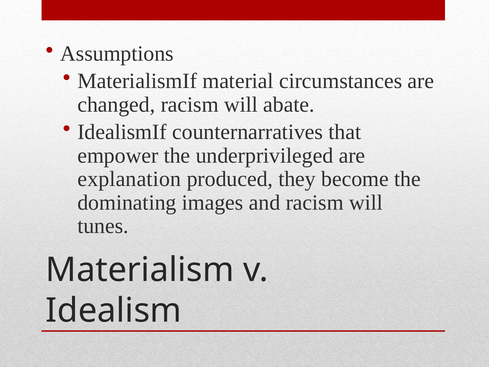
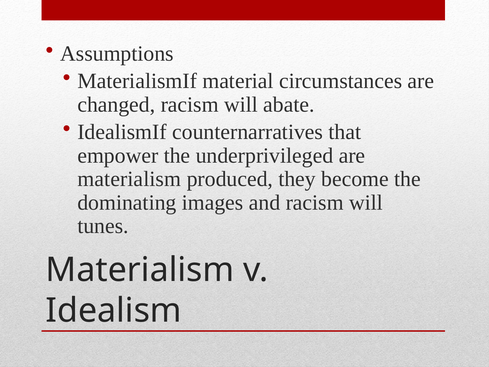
explanation: explanation -> materialism (129, 179)
